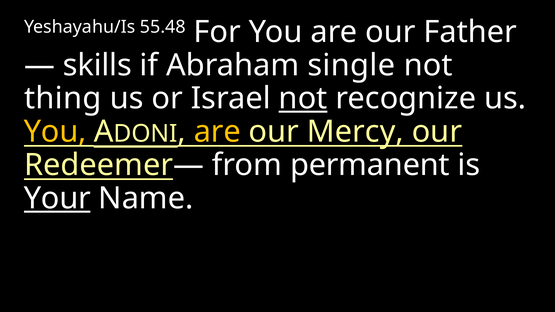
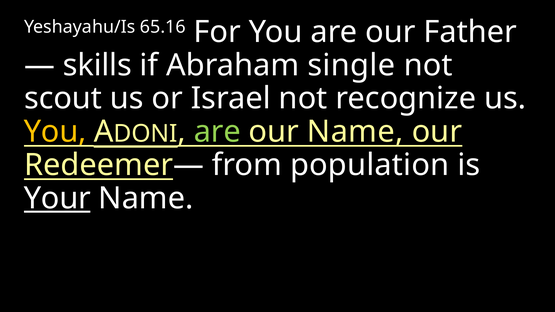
55.48: 55.48 -> 65.16 (163, 27)
thing: thing -> scout (63, 99)
not underline: present -> none (303, 99)
are colour: yellow -> light green (217, 132)
our Mercy: Mercy -> Name (355, 132)
permanent: permanent -> population (370, 165)
